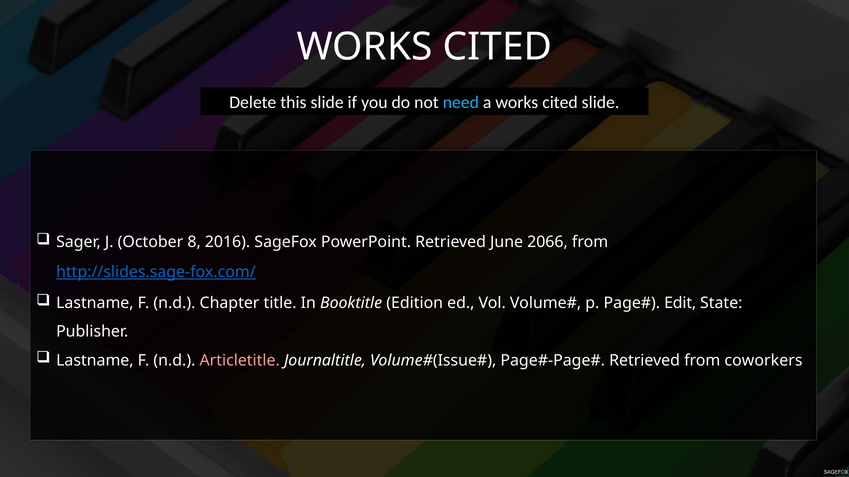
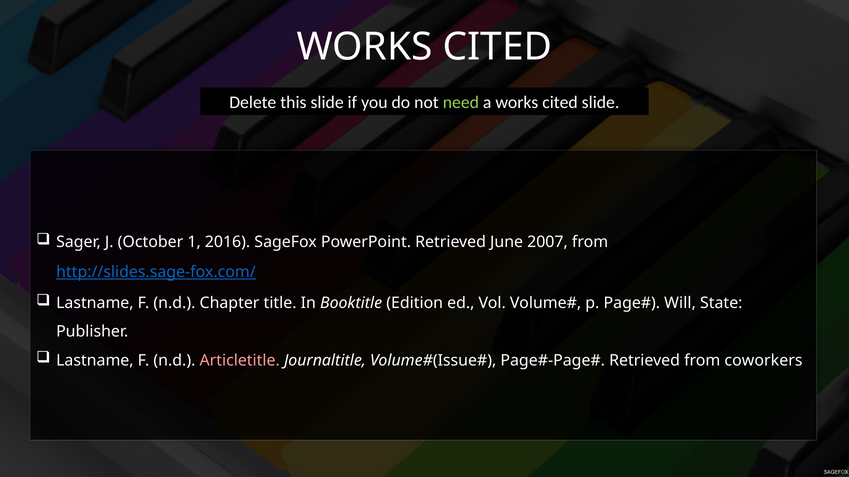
need colour: light blue -> light green (461, 103)
8: 8 -> 1 (194, 242)
2066: 2066 -> 2007 (547, 242)
Edit: Edit -> Will (680, 303)
